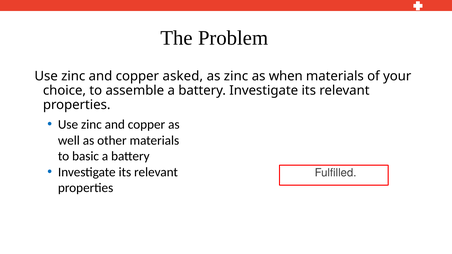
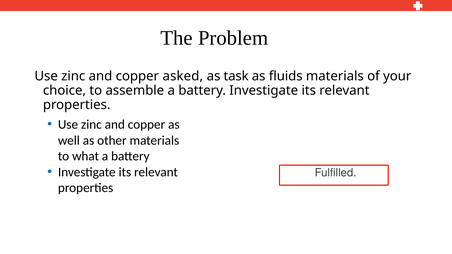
as zinc: zinc -> task (236, 76)
when: when -> fluids (286, 76)
basic: basic -> what (86, 156)
